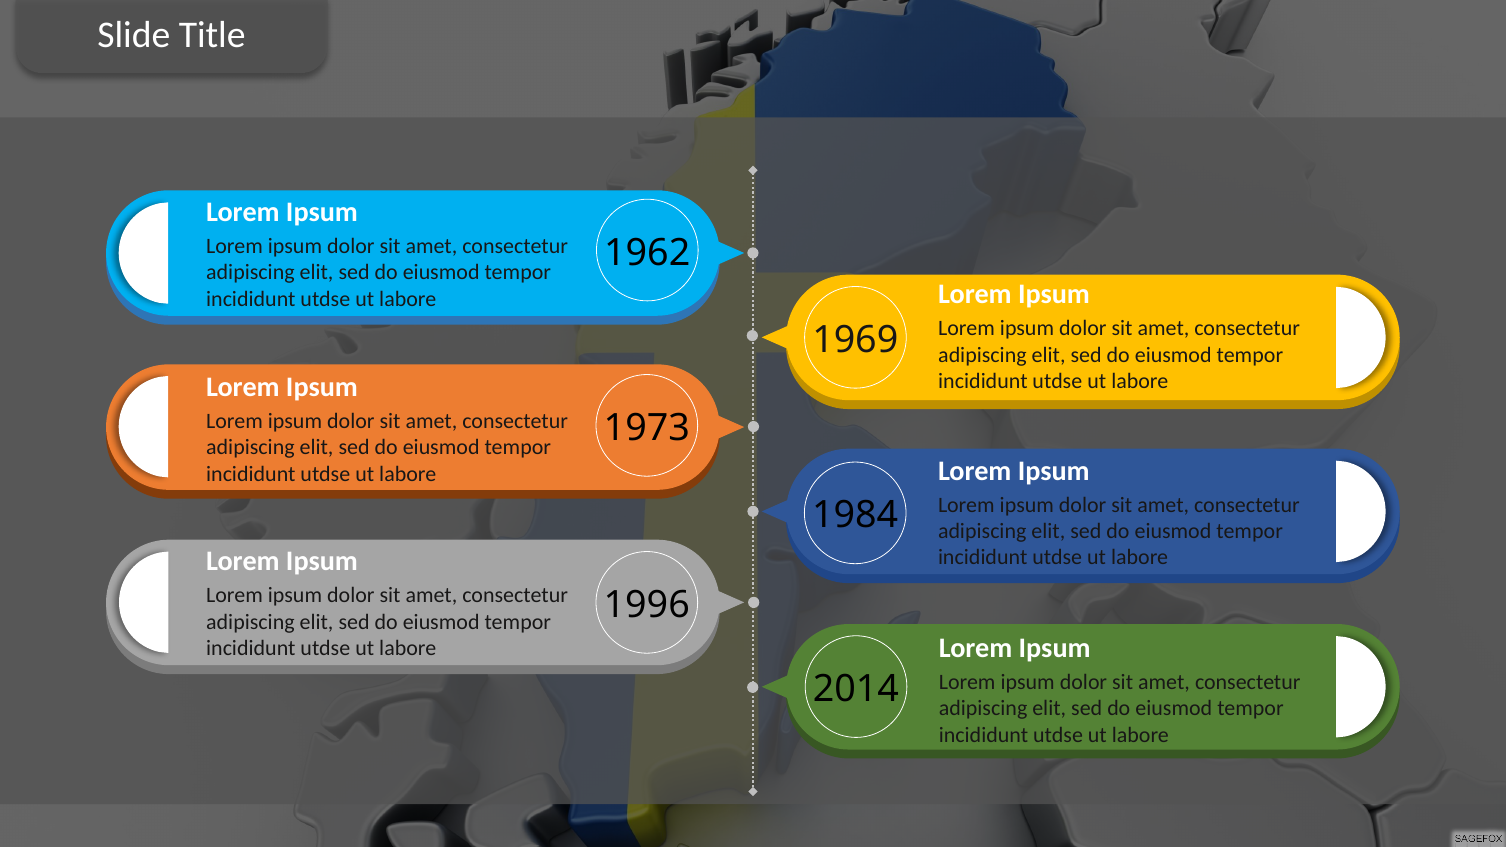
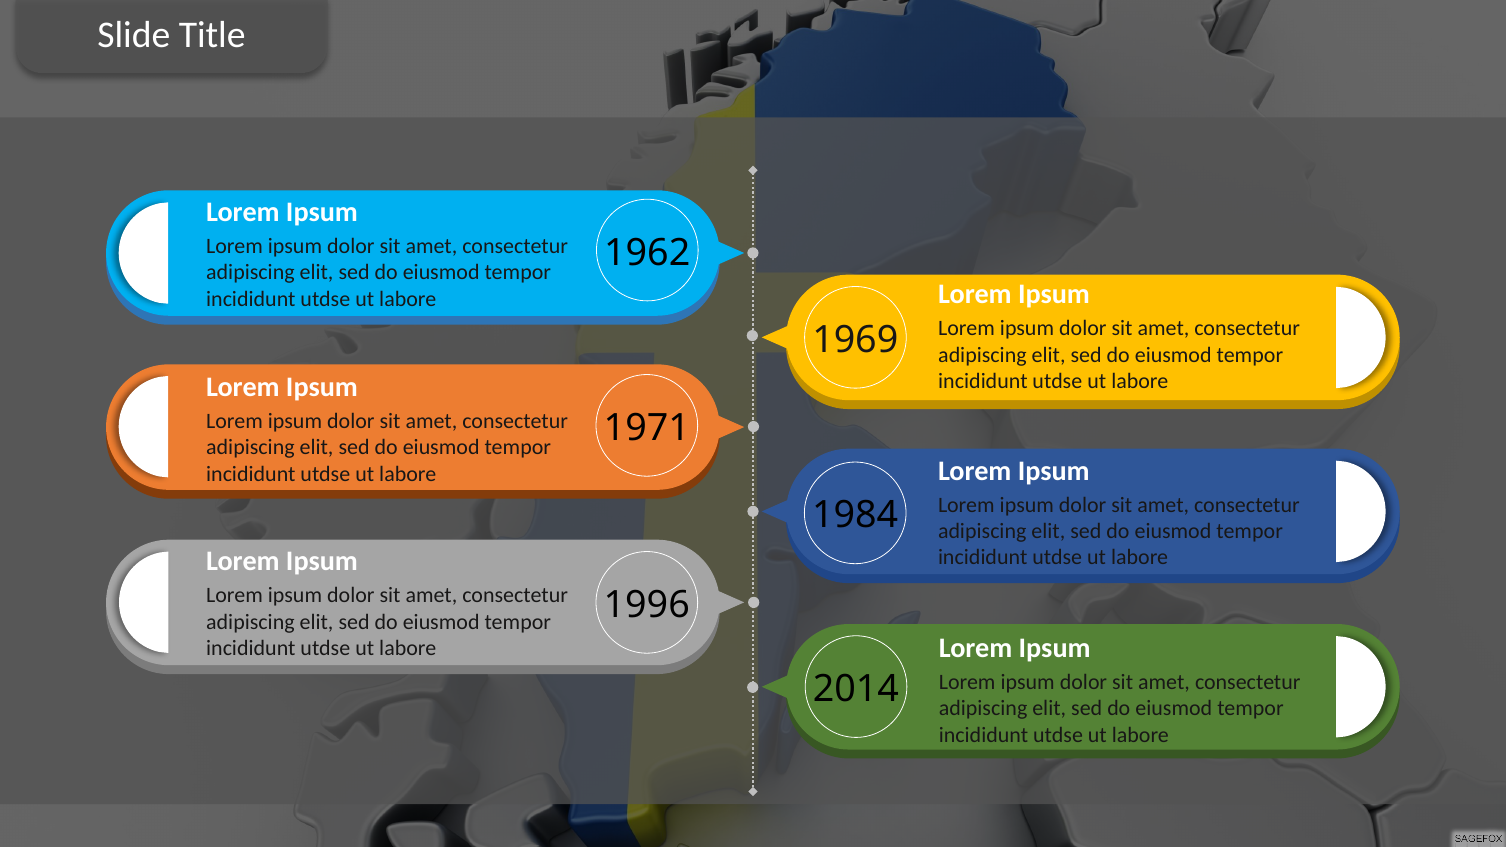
1973: 1973 -> 1971 (647, 428)
